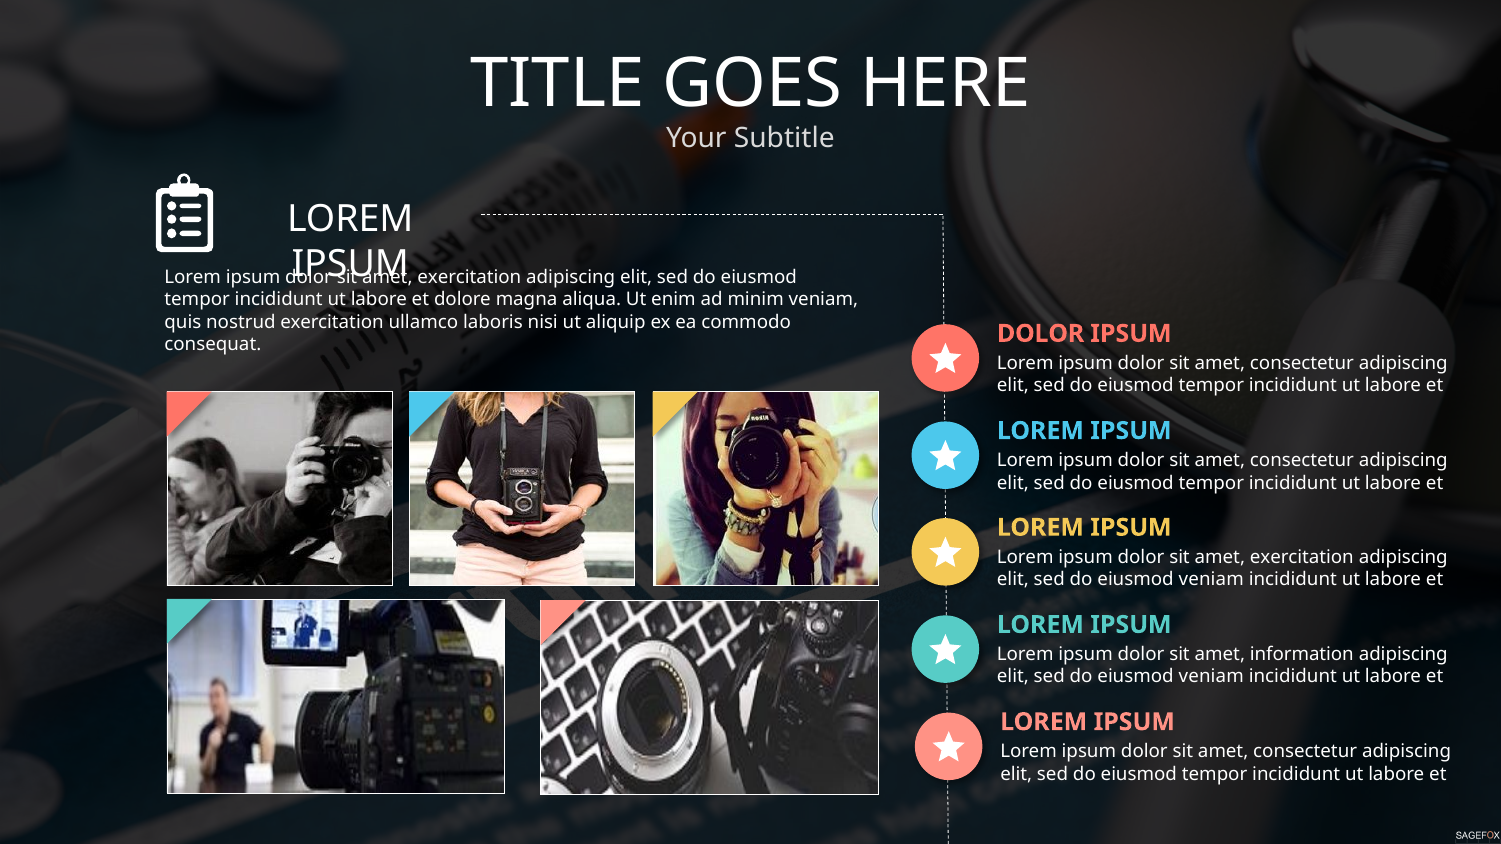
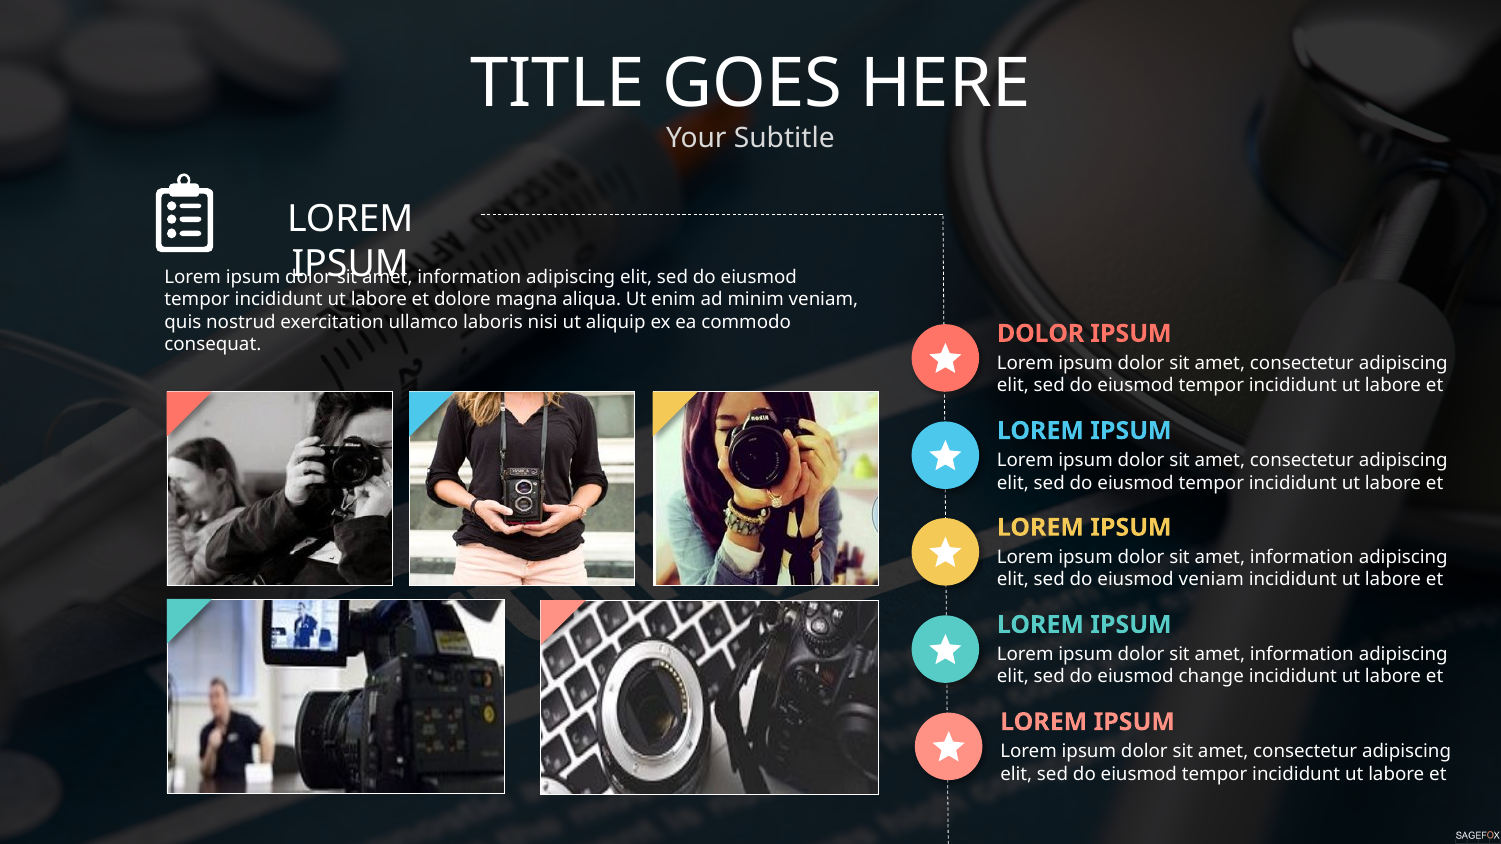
exercitation: exercitation -> information (469, 277)
exercitation: exercitation -> information (1302, 557)
veniam: veniam -> change (1211, 677)
